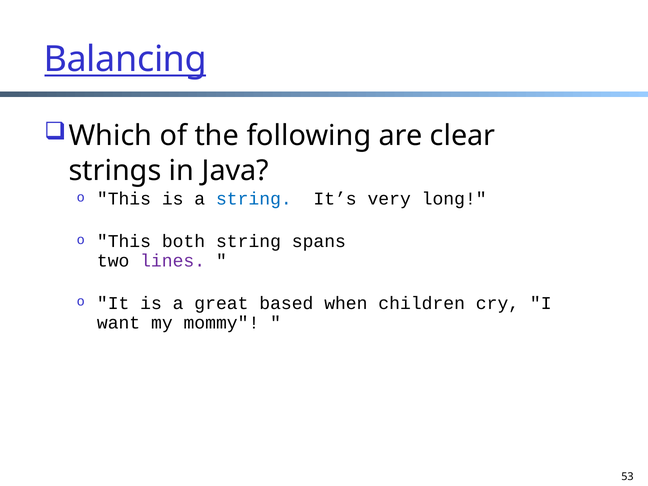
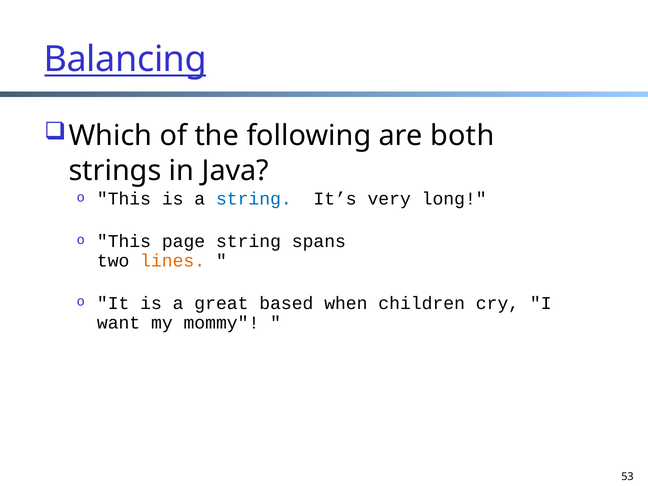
clear: clear -> both (462, 136)
both: both -> page (184, 241)
lines colour: purple -> orange (173, 261)
